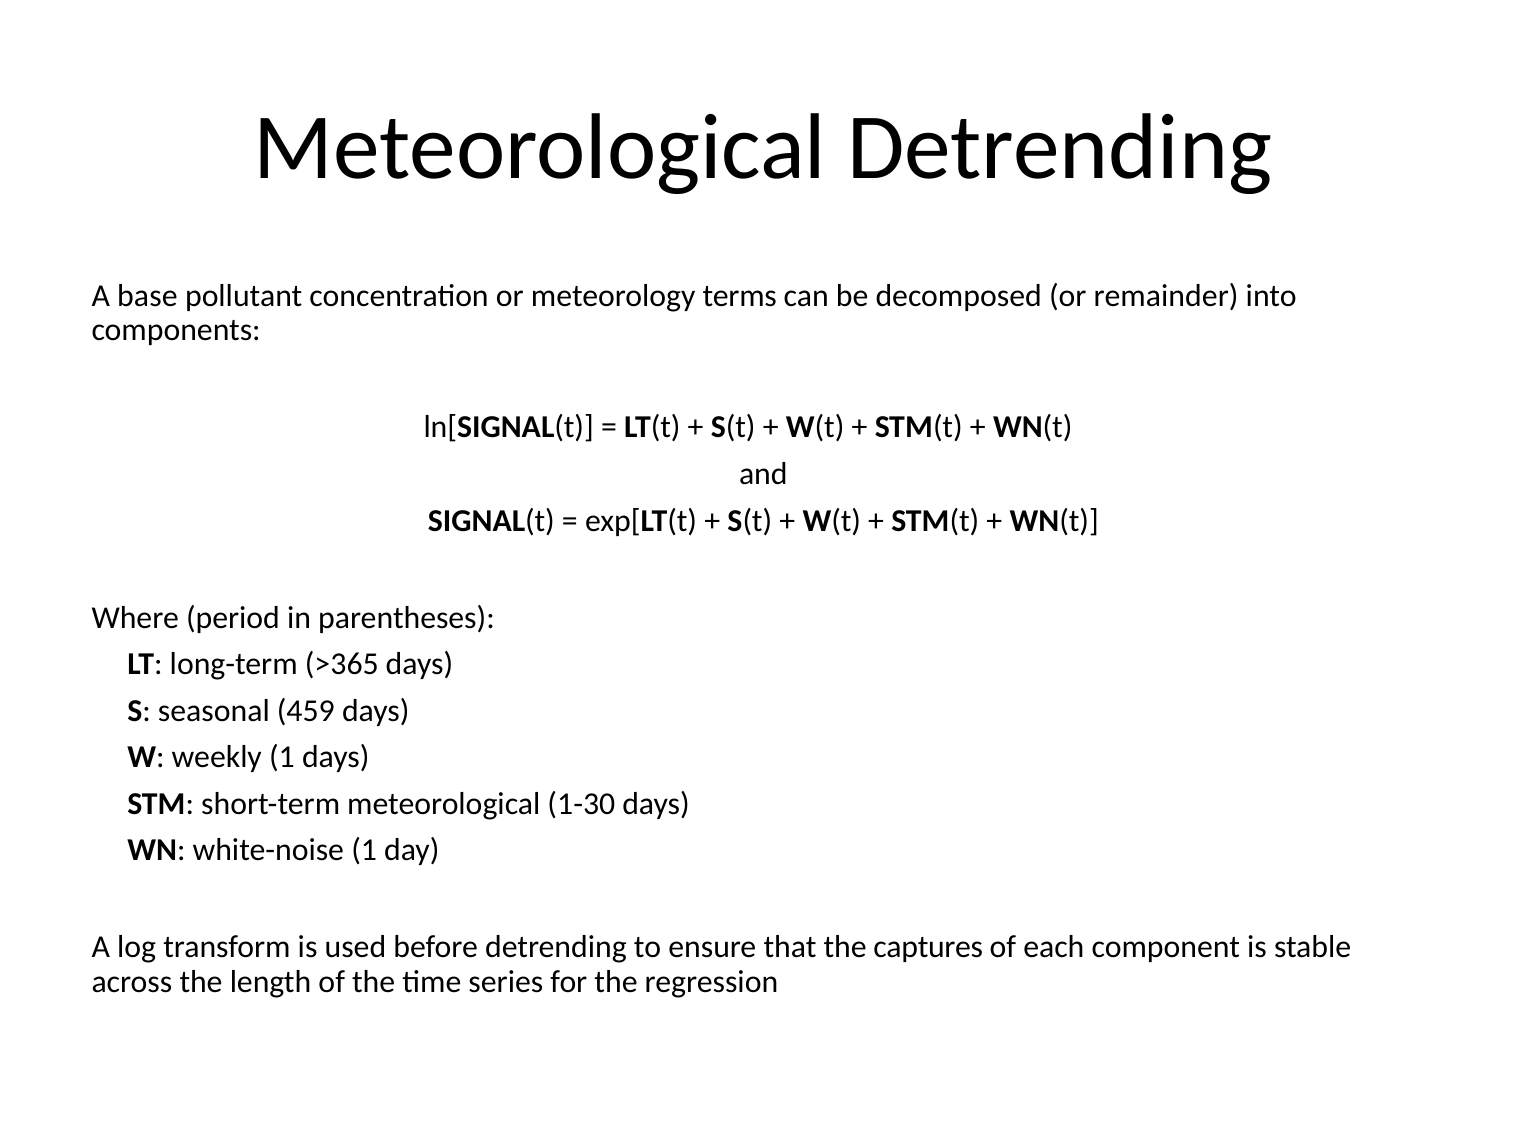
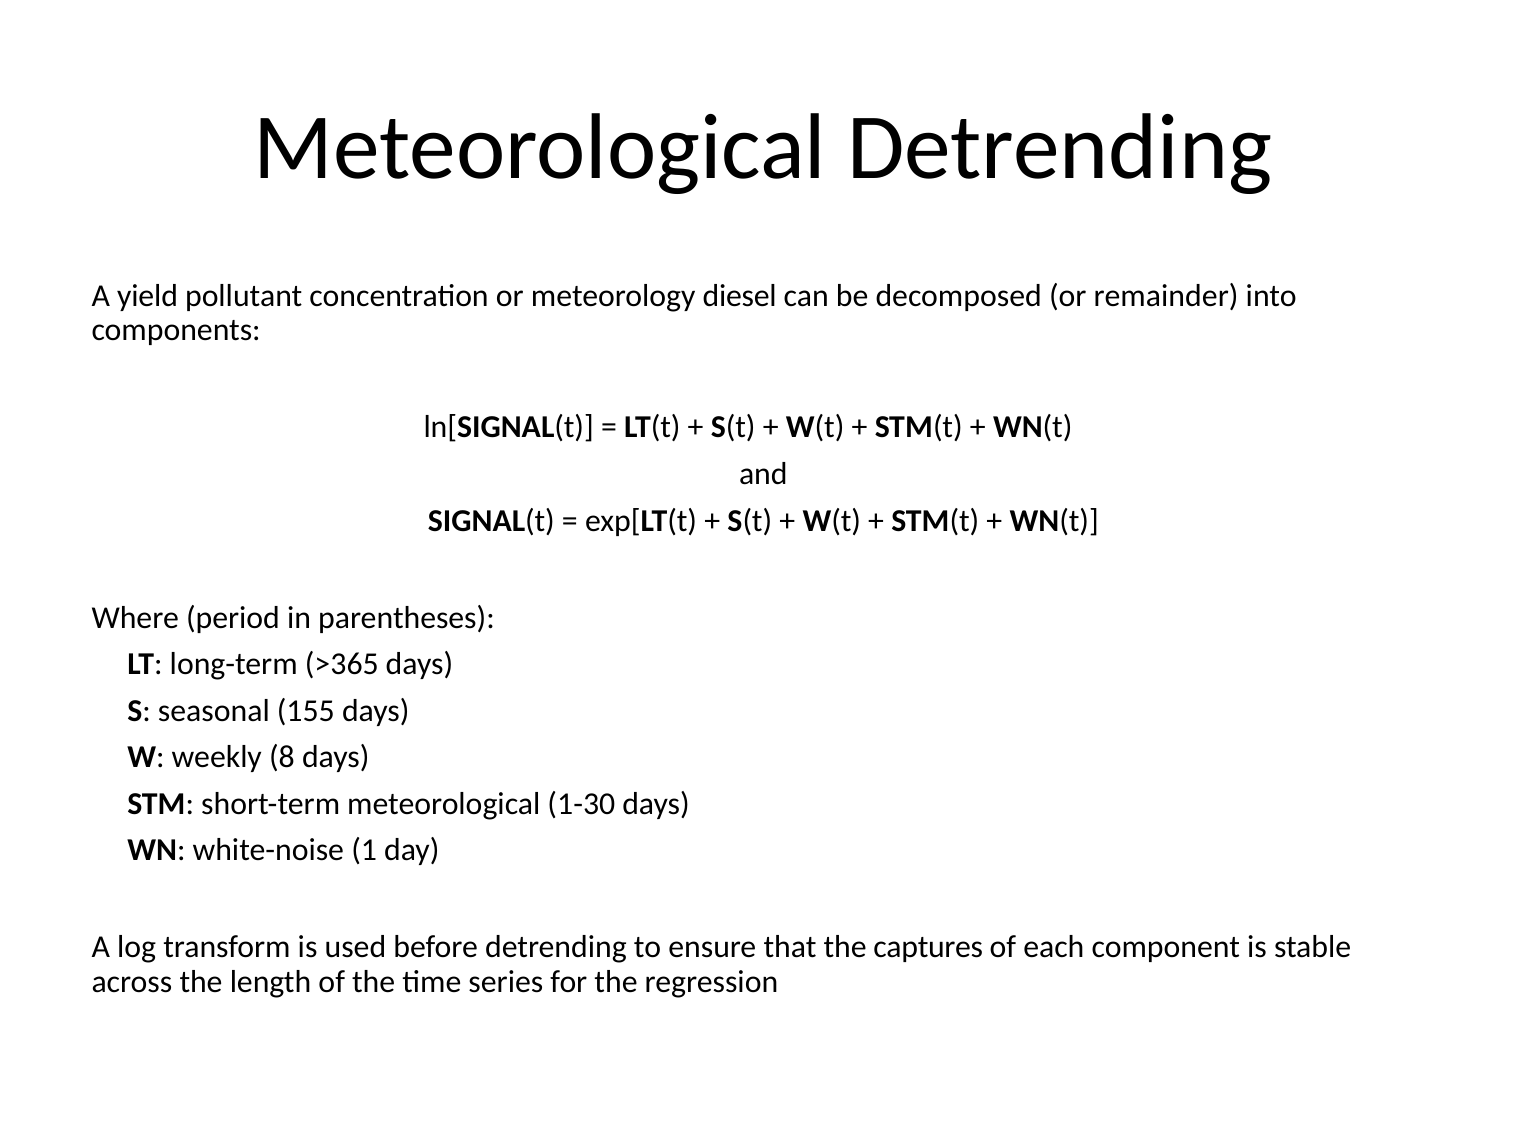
base: base -> yield (148, 296)
terms: terms -> diesel (740, 296)
459: 459 -> 155 (306, 711)
weekly 1: 1 -> 8 (282, 757)
